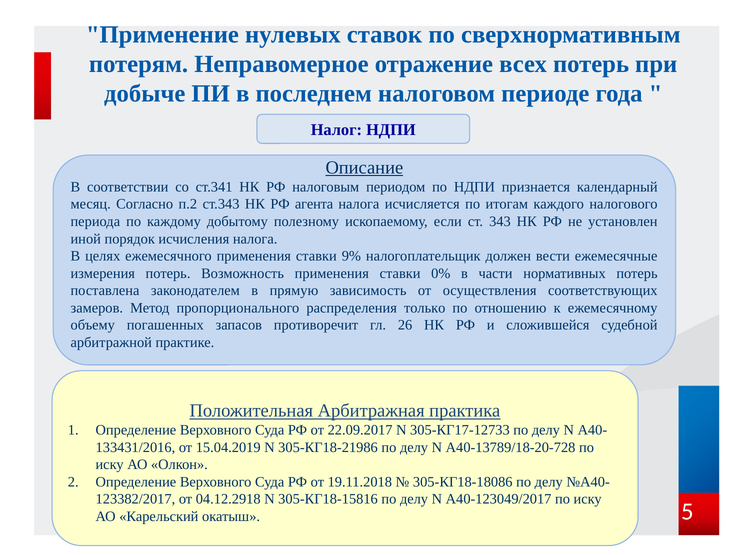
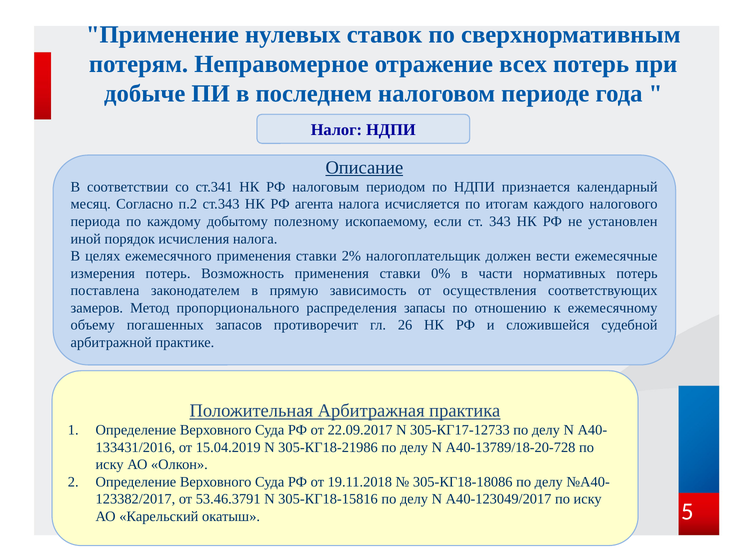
9%: 9% -> 2% (351, 256)
только: только -> запасы (425, 308)
04.12.2918: 04.12.2918 -> 53.46.3791 (228, 499)
